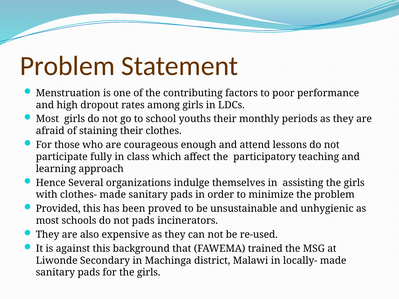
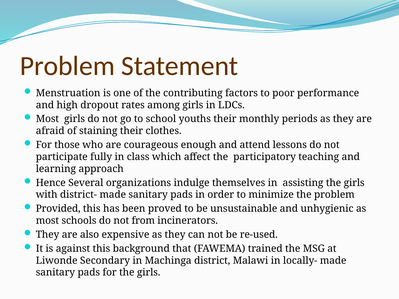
clothes-: clothes- -> district- (78, 195)
not pads: pads -> from (143, 221)
